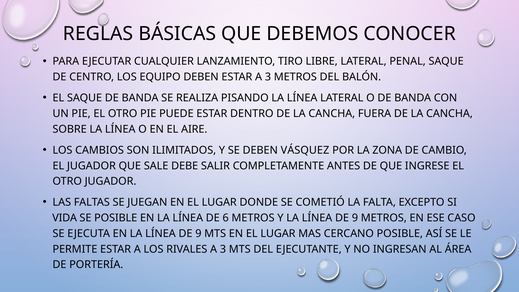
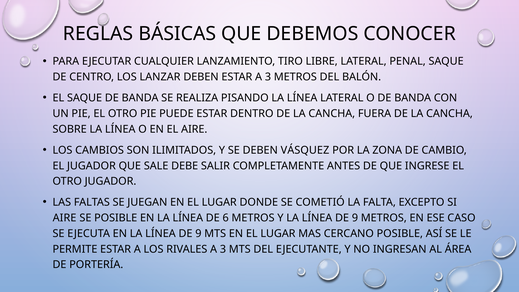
EQUIPO: EQUIPO -> LANZAR (160, 77)
VIDA: VIDA -> AIRE (65, 218)
